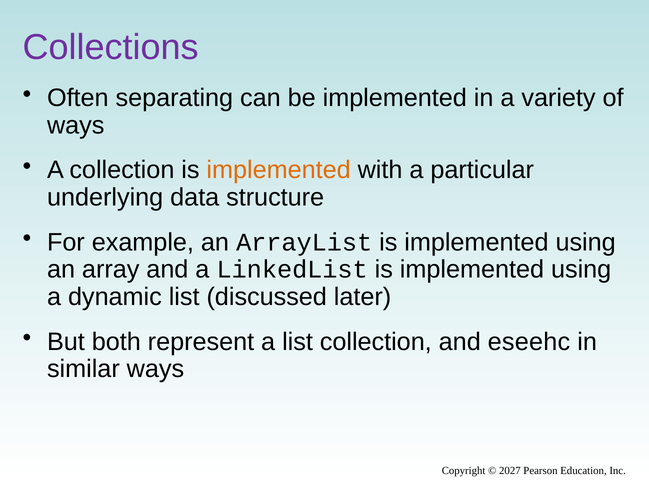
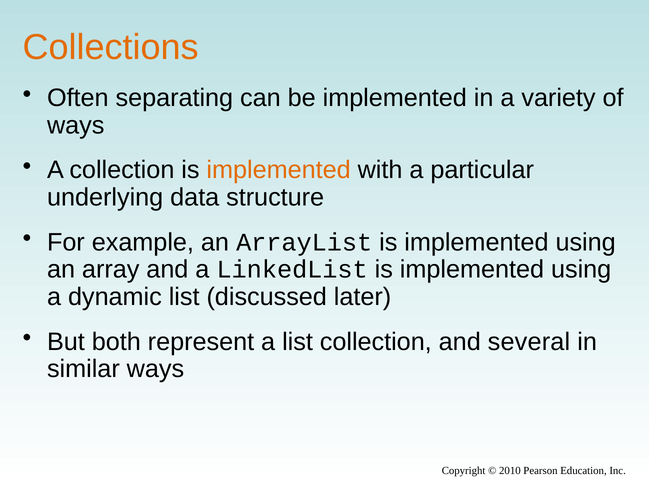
Collections colour: purple -> orange (111, 47)
eseehc: eseehc -> several (529, 342)
2027: 2027 -> 2010 (510, 470)
